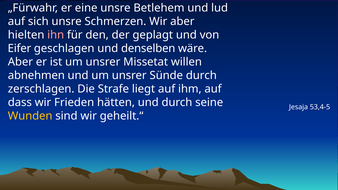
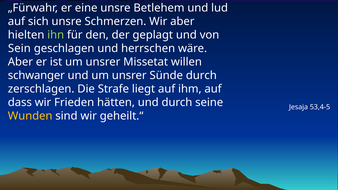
ihn colour: pink -> light green (56, 35)
Eifer: Eifer -> Sein (19, 48)
denselben: denselben -> herrschen (148, 48)
abnehmen: abnehmen -> schwanger (36, 75)
